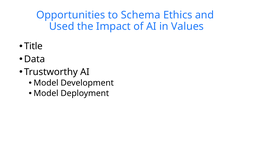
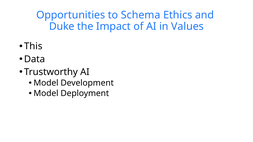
Used: Used -> Duke (62, 26)
Title: Title -> This (33, 46)
